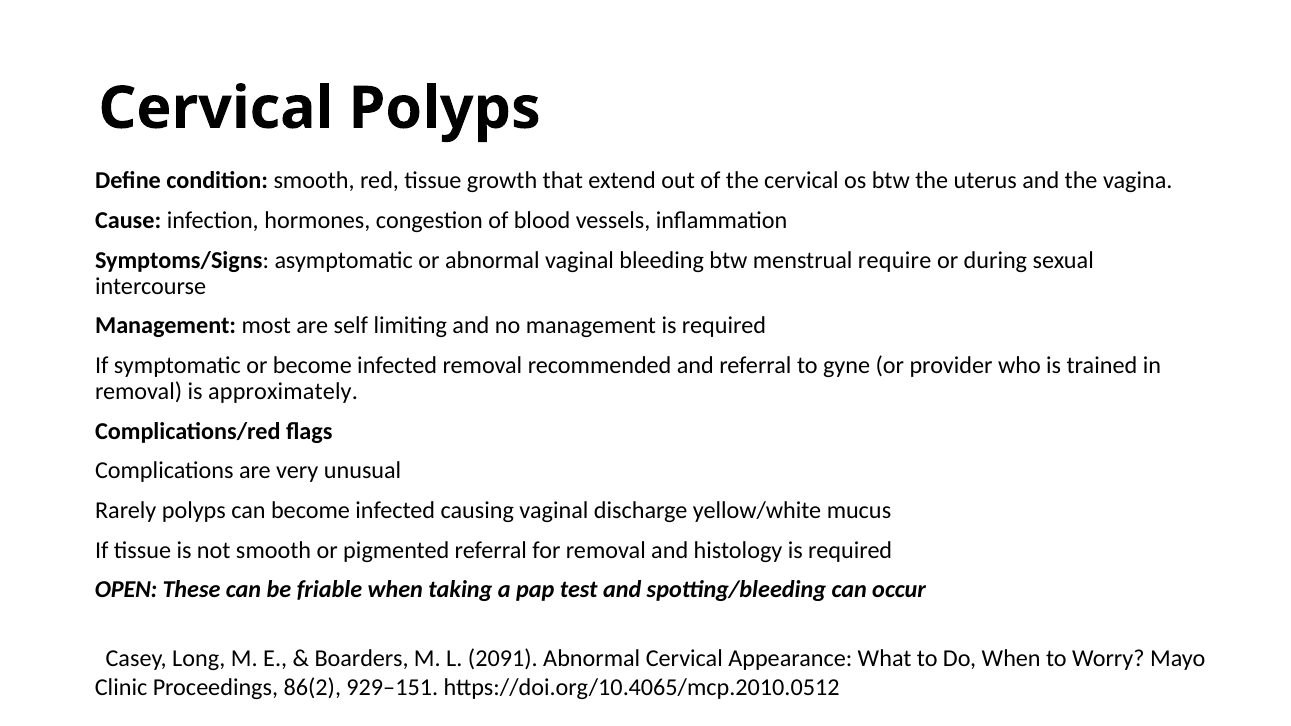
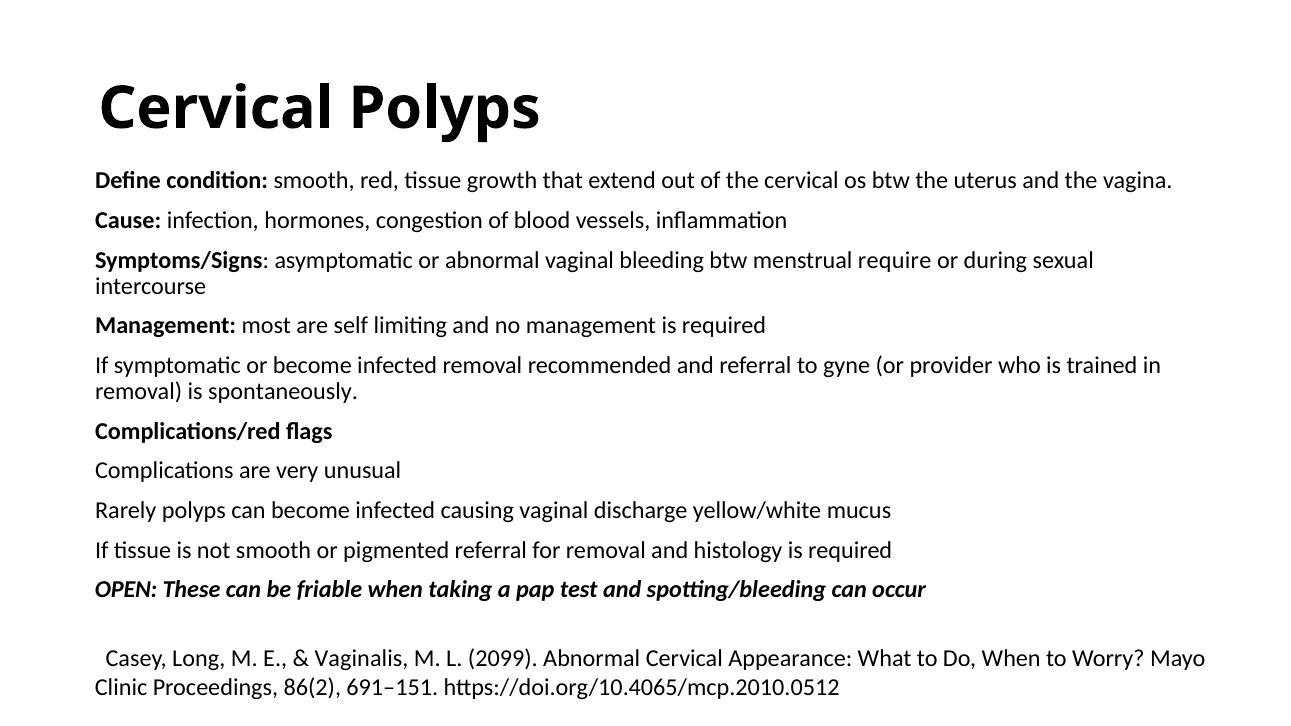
approximately: approximately -> spontaneously (283, 392)
Boarders: Boarders -> Vaginalis (362, 658)
2091: 2091 -> 2099 (503, 658)
929–151: 929–151 -> 691–151 (392, 687)
